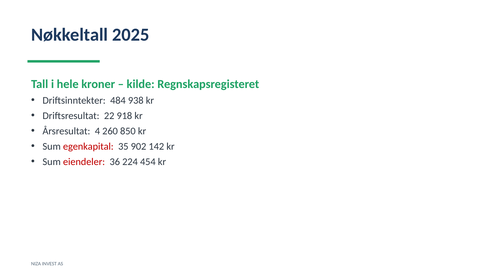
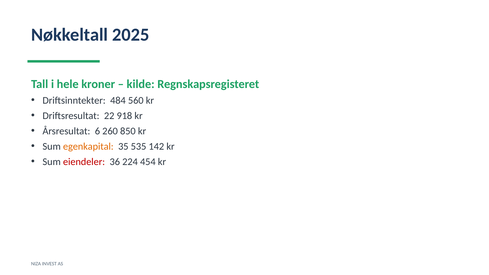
938: 938 -> 560 (136, 101)
4: 4 -> 6 (97, 131)
egenkapital colour: red -> orange (88, 146)
902: 902 -> 535 (139, 146)
